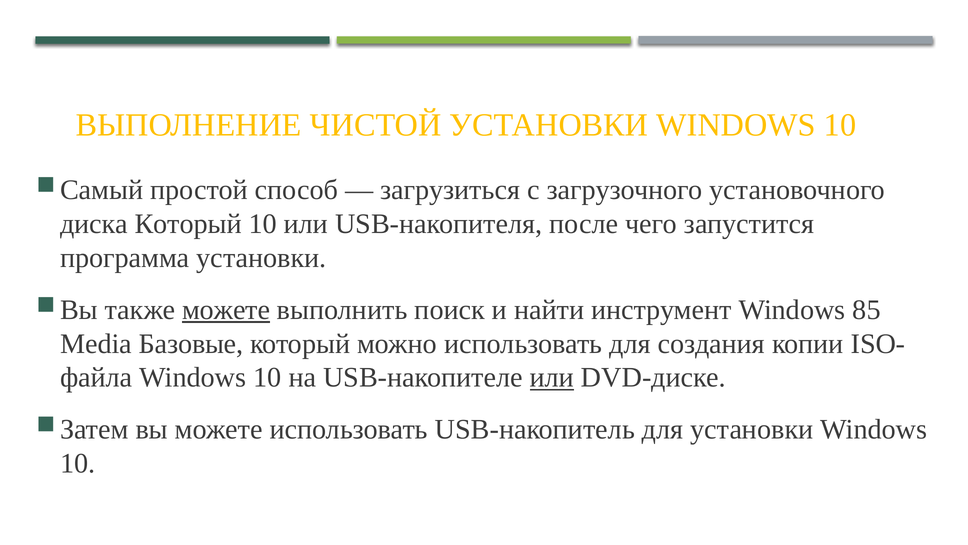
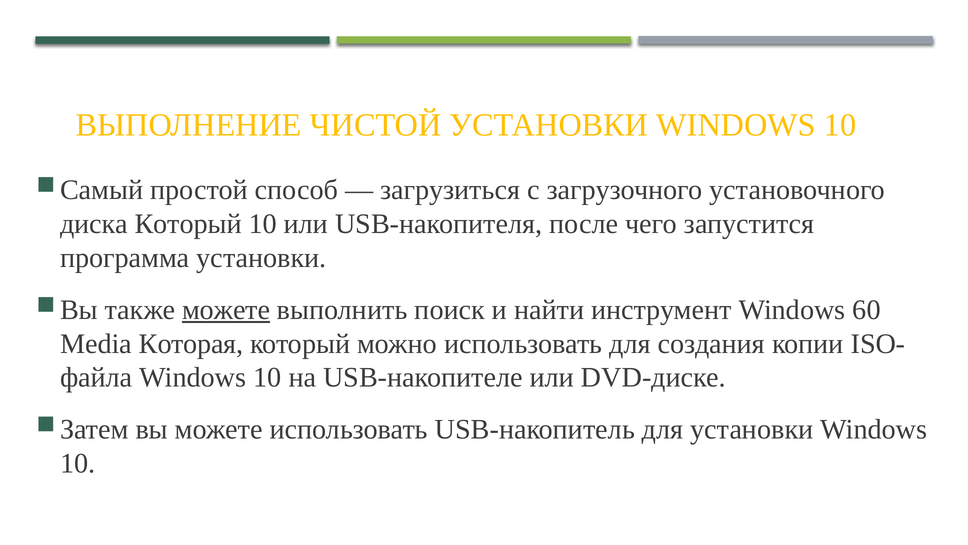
85: 85 -> 60 (867, 310)
Базовые: Базовые -> Которая (191, 343)
или underline: present -> none (552, 377)
